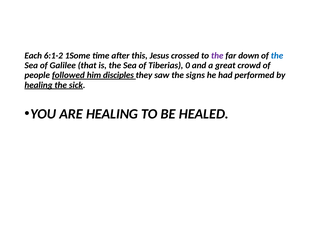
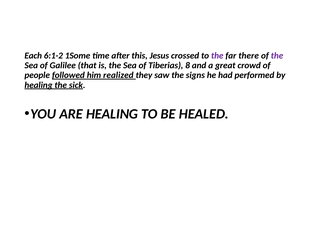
down: down -> there (249, 56)
the colour: blue -> purple (277, 56)
0: 0 -> 8 (188, 66)
disciples: disciples -> realized (118, 75)
